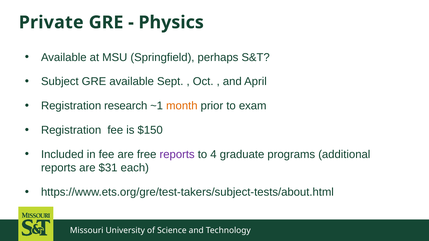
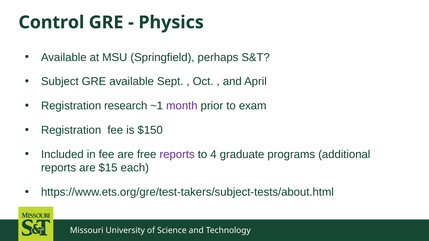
Private: Private -> Control (51, 22)
month colour: orange -> purple (182, 106)
$31: $31 -> $15 (108, 168)
